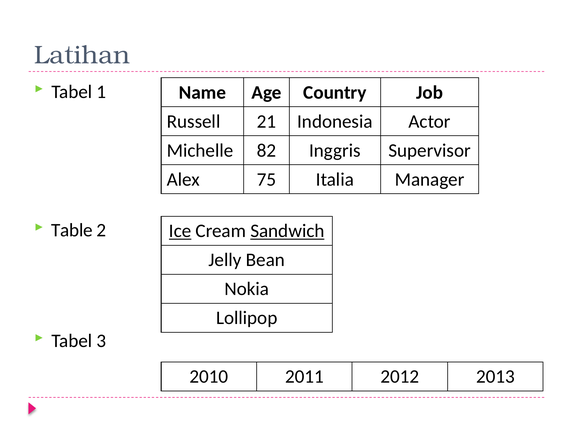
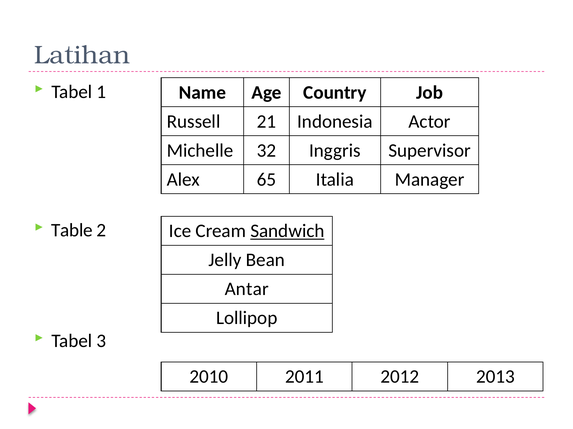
82: 82 -> 32 (266, 151)
75: 75 -> 65 (266, 180)
Ice underline: present -> none (180, 231)
Nokia: Nokia -> Antar (247, 289)
